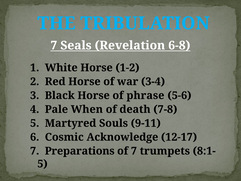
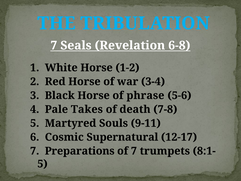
When: When -> Takes (87, 109)
Acknowledge: Acknowledge -> Supernatural (122, 137)
